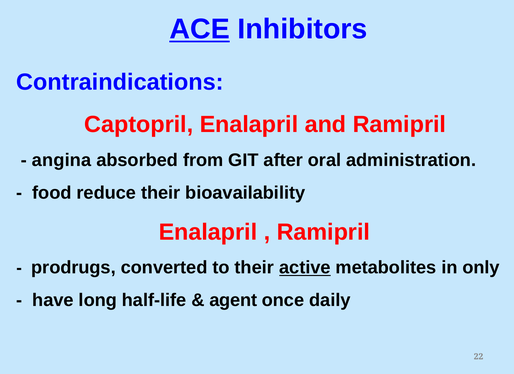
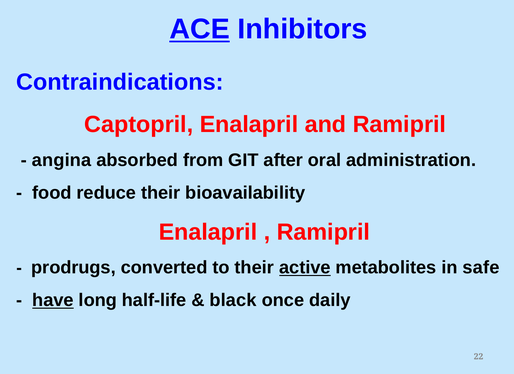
only: only -> safe (481, 267)
have underline: none -> present (53, 300)
agent: agent -> black (233, 300)
